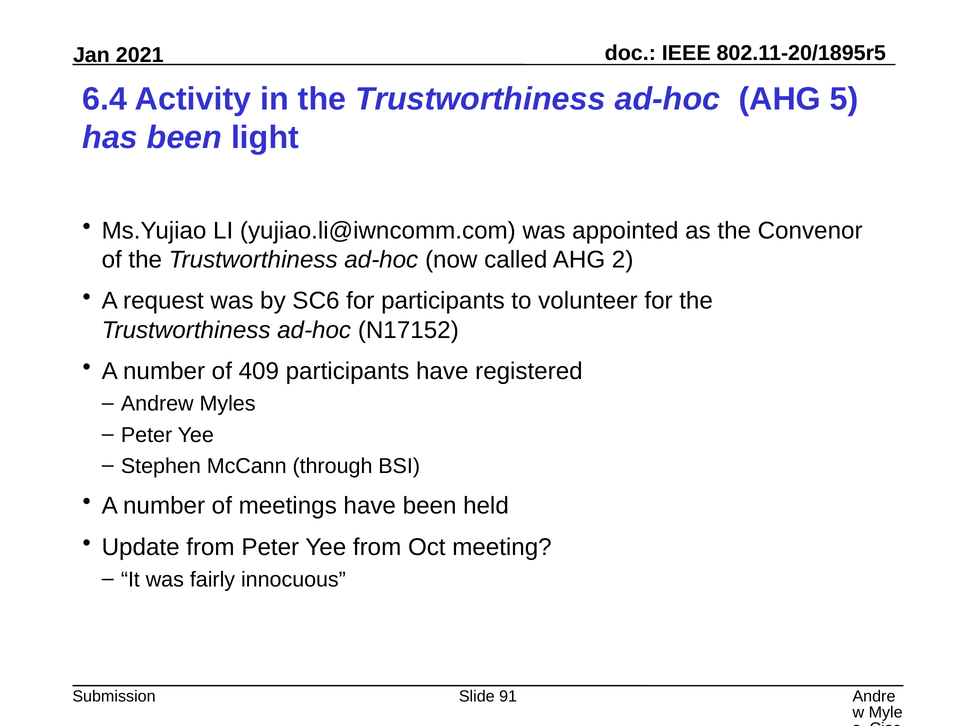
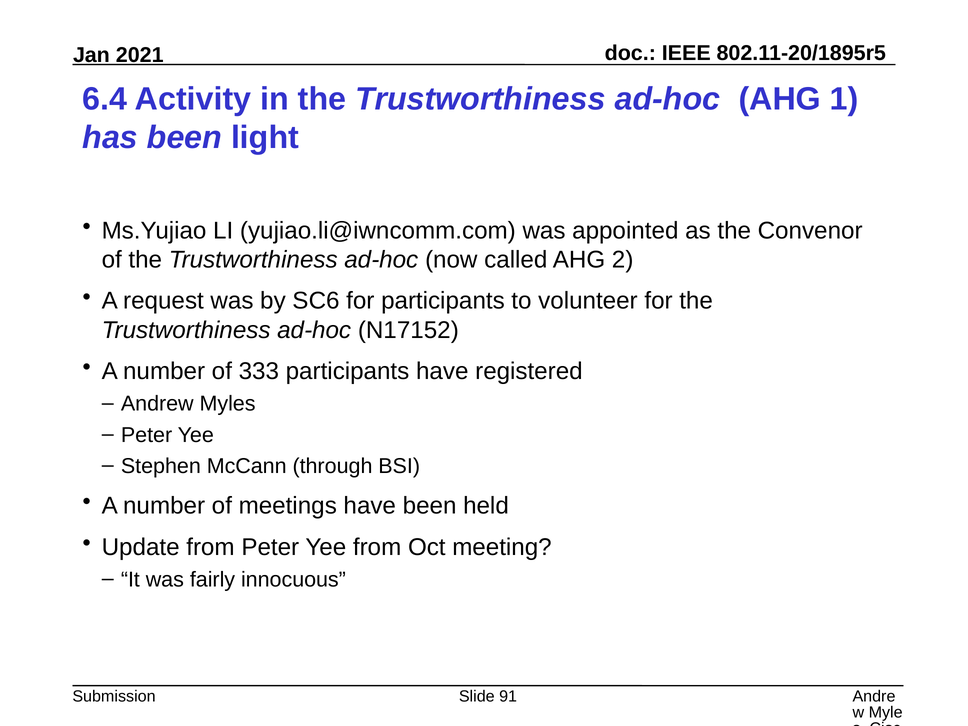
5: 5 -> 1 (844, 99)
409: 409 -> 333 (259, 371)
